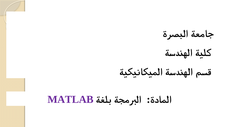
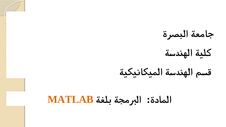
MATLAB colour: purple -> orange (70, 99)
